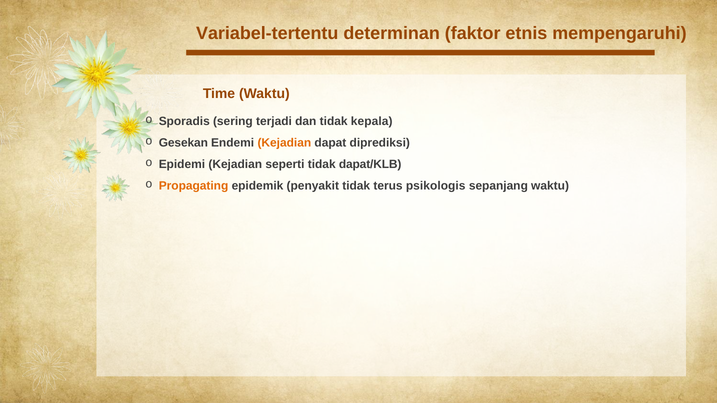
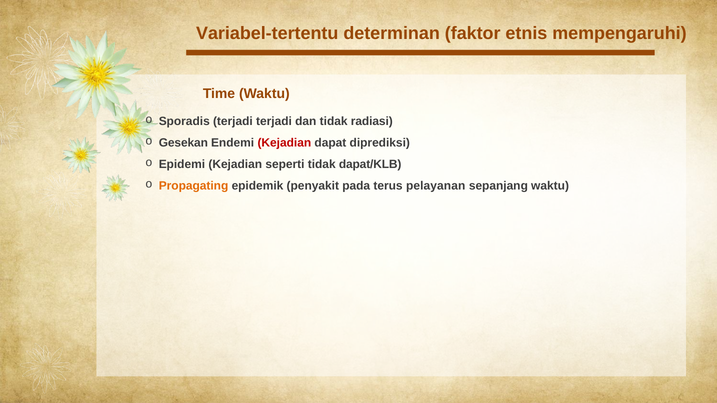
Sporadis sering: sering -> terjadi (233, 121)
kepala: kepala -> radiasi (372, 121)
Kejadian colour: orange -> red (284, 143)
penyakit tidak: tidak -> pada (356, 186)
psikologis: psikologis -> pelayanan (436, 186)
